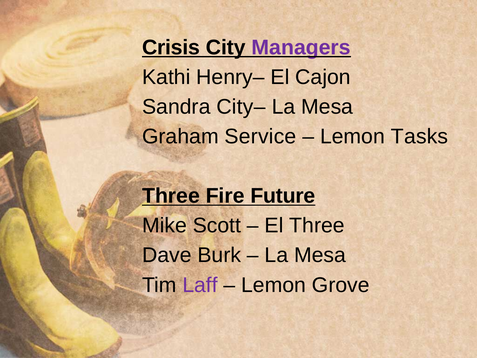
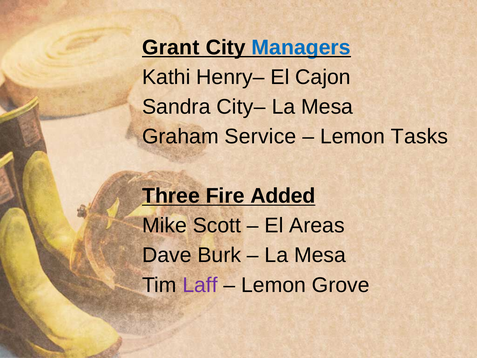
Crisis: Crisis -> Grant (171, 47)
Managers colour: purple -> blue (301, 47)
Future: Future -> Added (283, 196)
El Three: Three -> Areas (317, 225)
